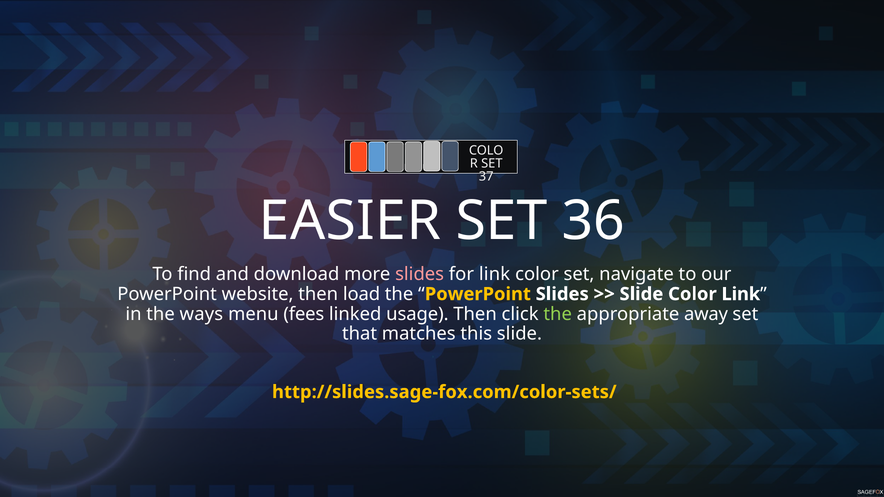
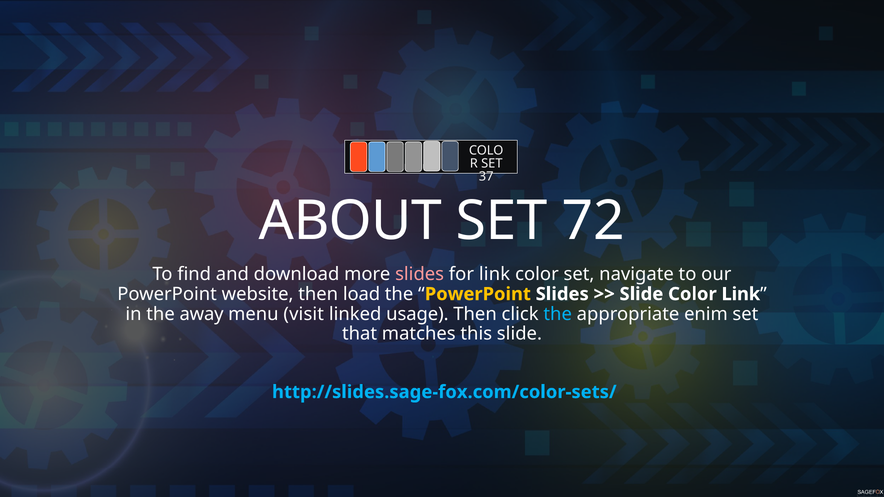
EASIER: EASIER -> ABOUT (350, 221)
36: 36 -> 72 (593, 221)
ways: ways -> away (202, 314)
fees: fees -> visit (304, 314)
the colour: light green -> light blue (558, 314)
away: away -> enim (706, 314)
http://slides.sage-fox.com/color-sets/ colour: yellow -> light blue (444, 392)
